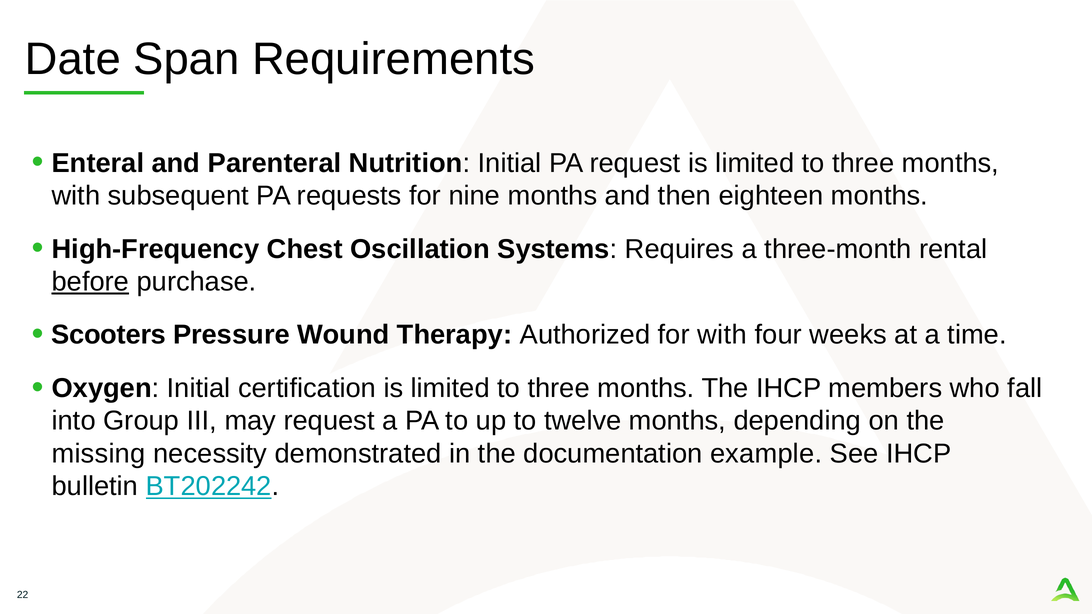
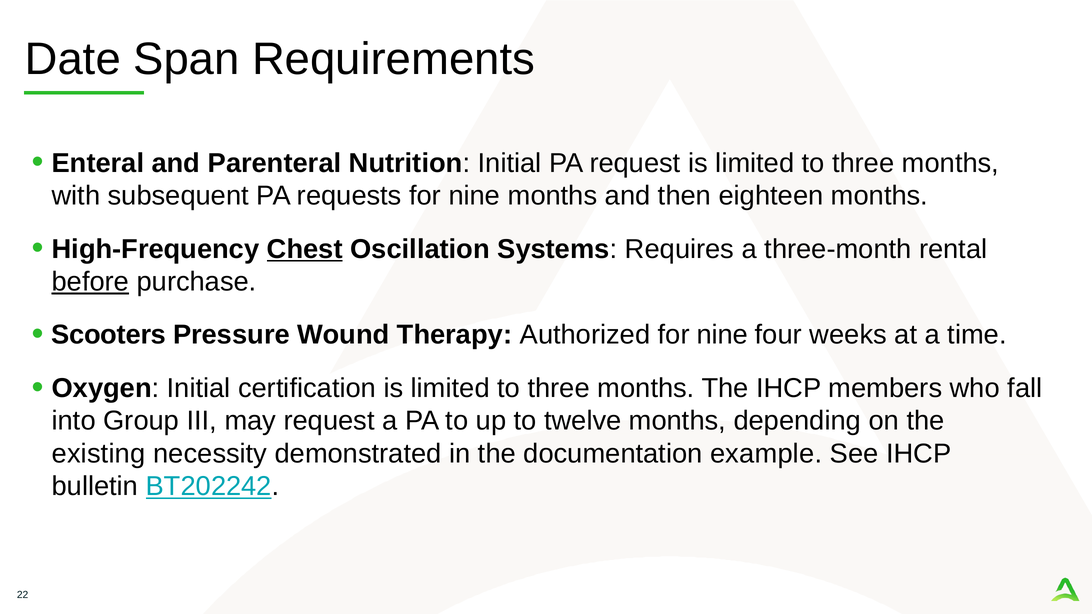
Chest underline: none -> present (305, 249)
Authorized for with: with -> nine (722, 335)
missing: missing -> existing (99, 454)
